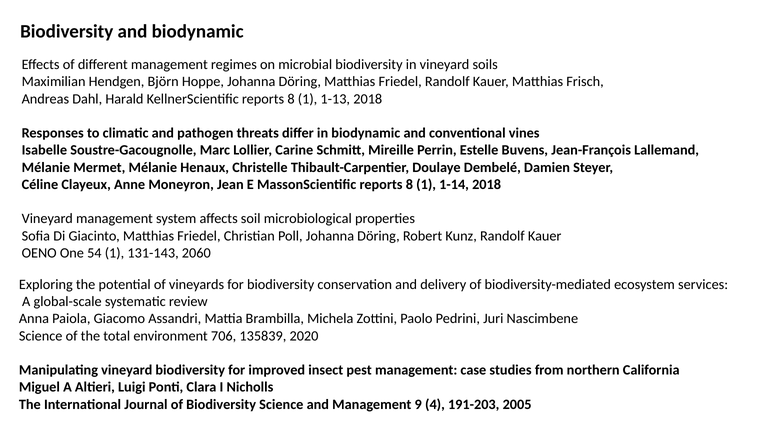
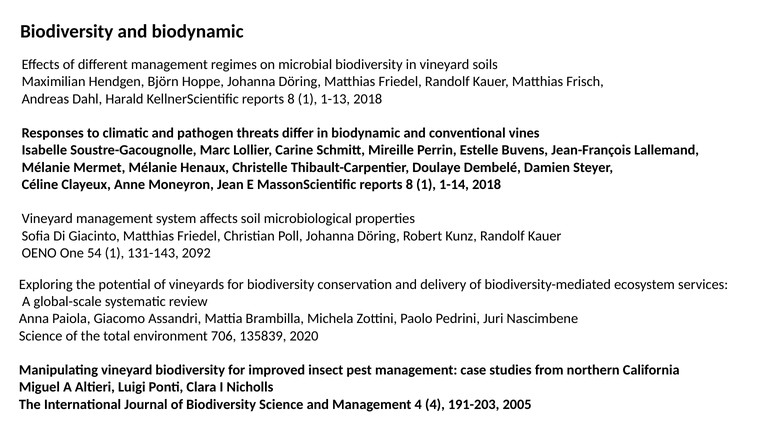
2060: 2060 -> 2092 (196, 253)
Management 9: 9 -> 4 (418, 404)
